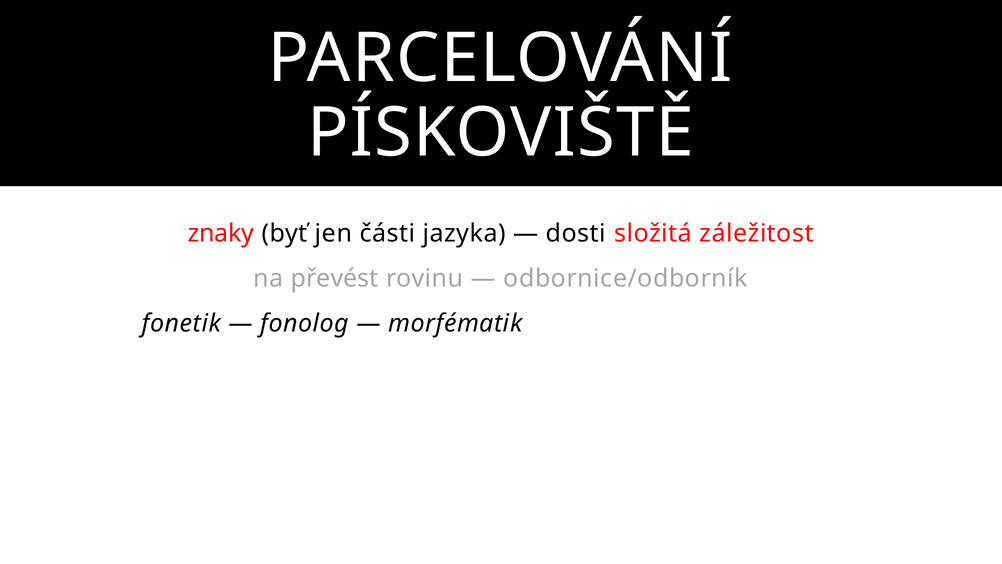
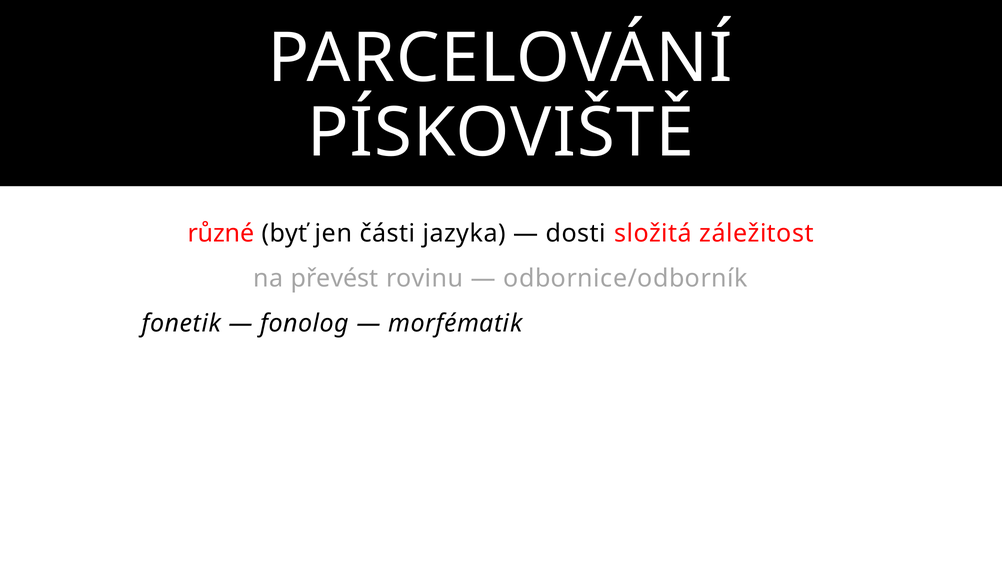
znaky: znaky -> různé (221, 234)
